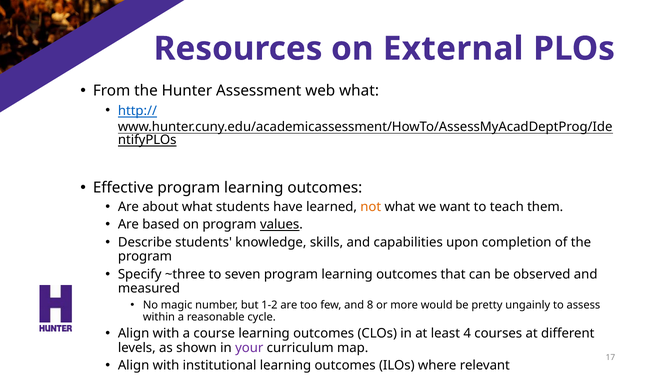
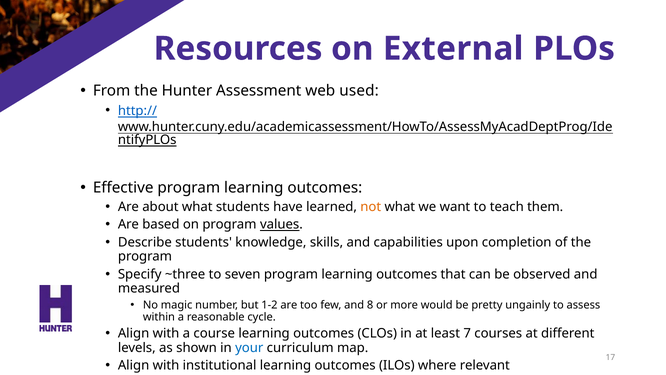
web what: what -> used (359, 91)
4: 4 -> 7 (467, 333)
your colour: purple -> blue (249, 347)
